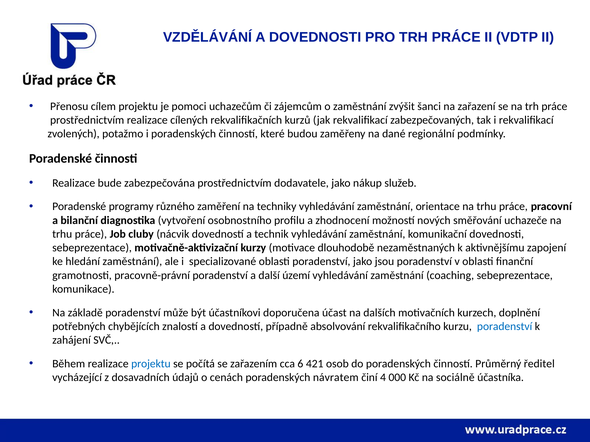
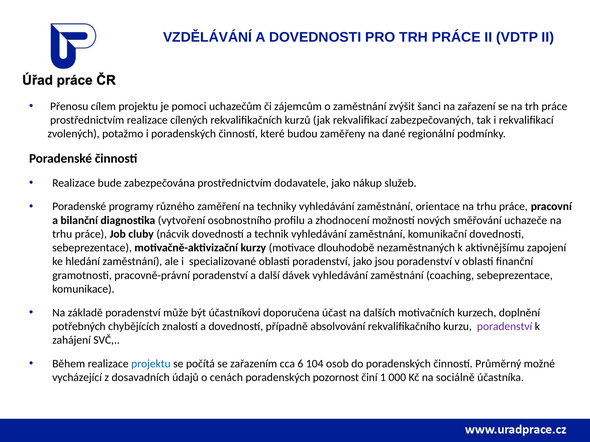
území: území -> dávek (296, 276)
poradenství colour: blue -> purple (505, 327)
421: 421 -> 104 (315, 364)
ředitel: ředitel -> možné (539, 364)
návratem: návratem -> pozornost (336, 378)
4: 4 -> 1 (383, 378)
